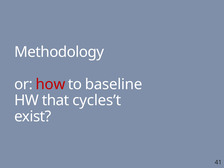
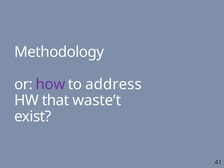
how colour: red -> purple (50, 84)
baseline: baseline -> address (113, 84)
cycles’t: cycles’t -> waste’t (97, 100)
